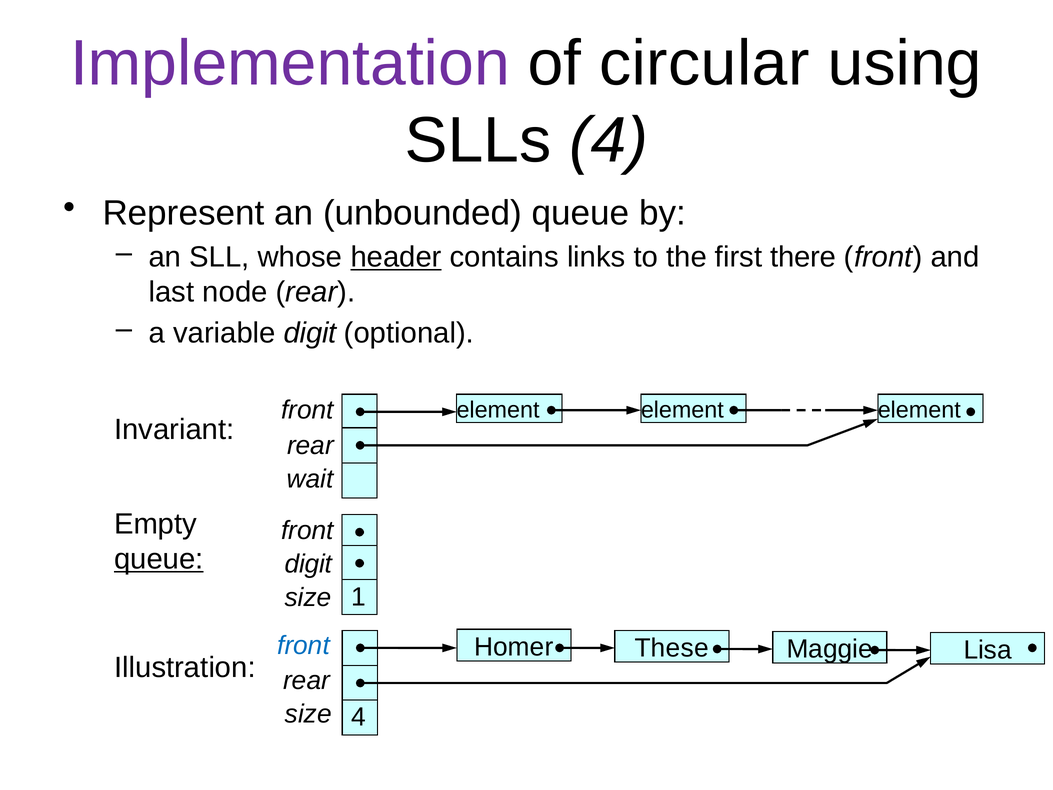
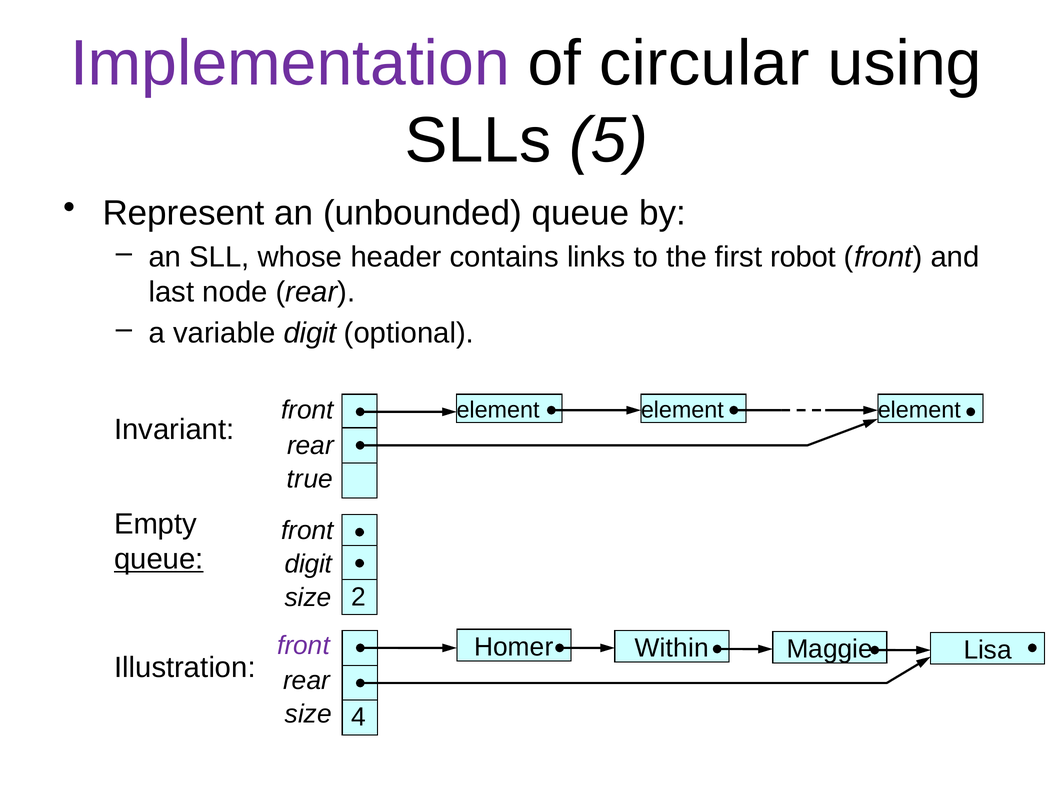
SLLs 4: 4 -> 5 (609, 141)
header underline: present -> none (396, 257)
there: there -> robot (803, 257)
wait: wait -> true (310, 479)
1: 1 -> 2 (359, 597)
front colour: blue -> purple (304, 645)
These: These -> Within (672, 648)
